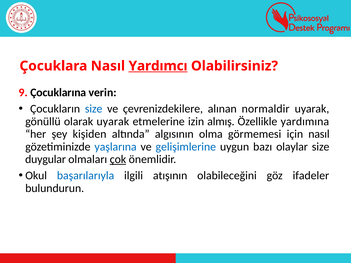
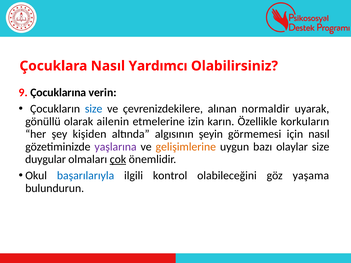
Yardımcı underline: present -> none (158, 66)
olarak uyarak: uyarak -> ailenin (113, 122)
almış: almış -> karın (221, 122)
yardımına: yardımına -> korkuların (305, 122)
olma: olma -> şeyin (211, 134)
yaşlarına colour: blue -> purple (116, 147)
gelişimlerine colour: blue -> orange (186, 147)
atışının: atışının -> kontrol (170, 176)
ifadeler: ifadeler -> yaşama (311, 176)
